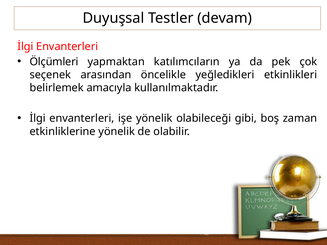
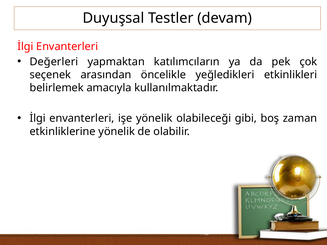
Ölçümleri: Ölçümleri -> Değerleri (54, 62)
